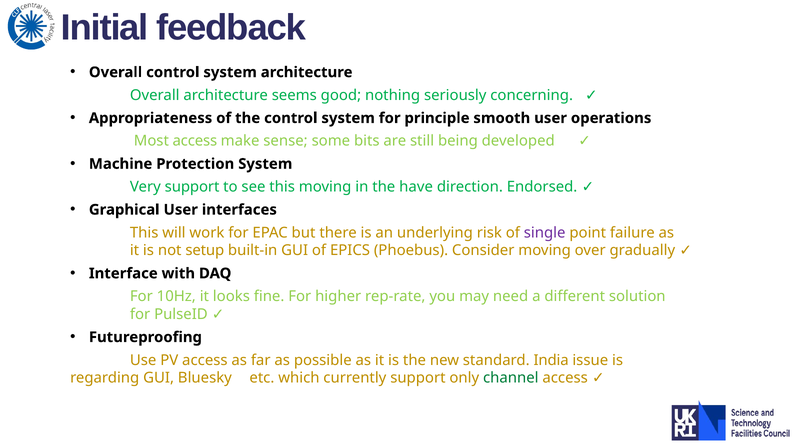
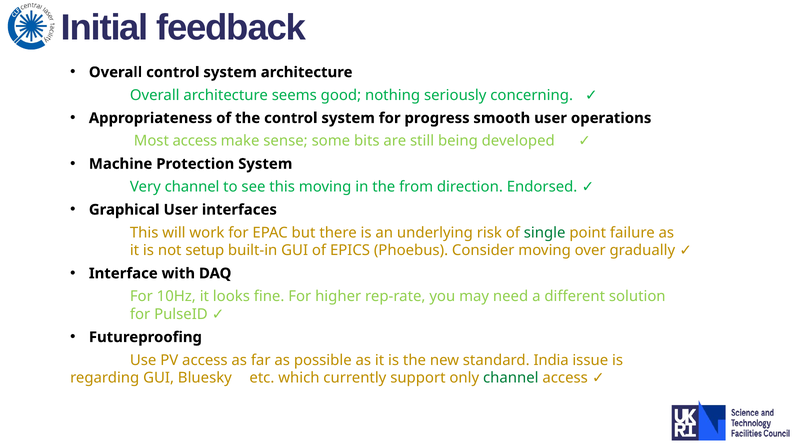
principle: principle -> progress (437, 118)
Very support: support -> channel (192, 187)
have: have -> from (416, 187)
single colour: purple -> green (545, 233)
